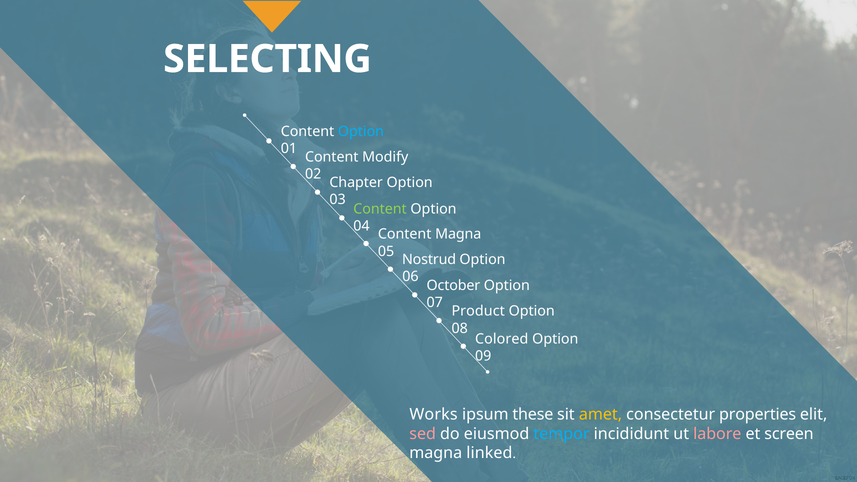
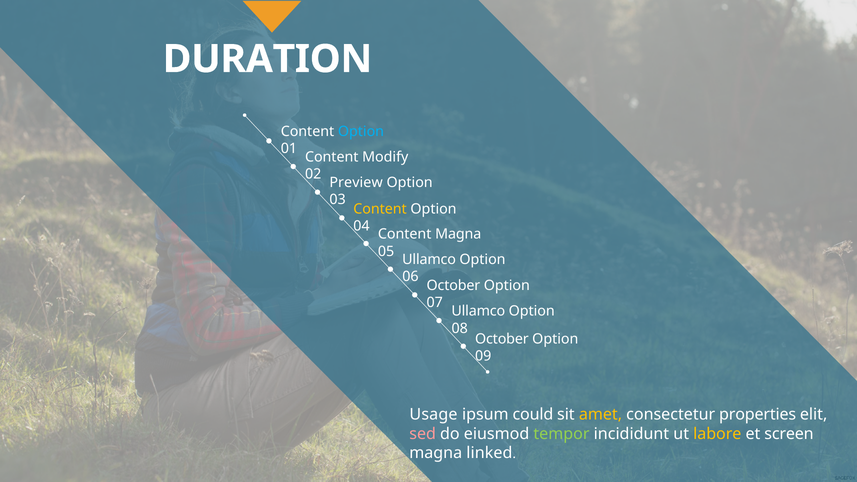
SELECTING: SELECTING -> DURATION (268, 59)
Chapter: Chapter -> Preview (356, 183)
Content colour: light green -> yellow (380, 209)
Nostrud: Nostrud -> Ullamco (429, 260)
Product: Product -> Ullamco (478, 311)
Colored: Colored -> October (502, 339)
Works: Works -> Usage (434, 415)
these: these -> could (533, 415)
tempor colour: light blue -> light green (561, 434)
labore colour: pink -> yellow (717, 434)
